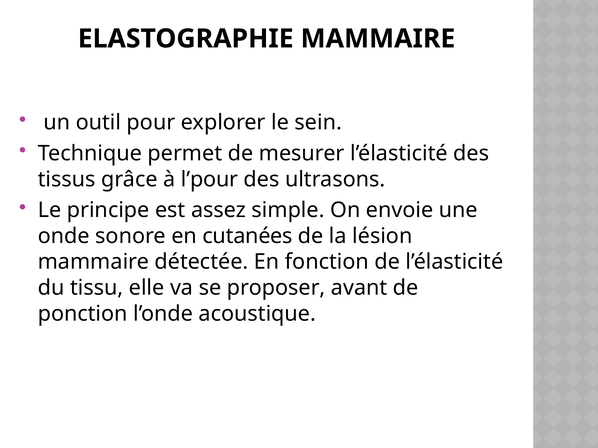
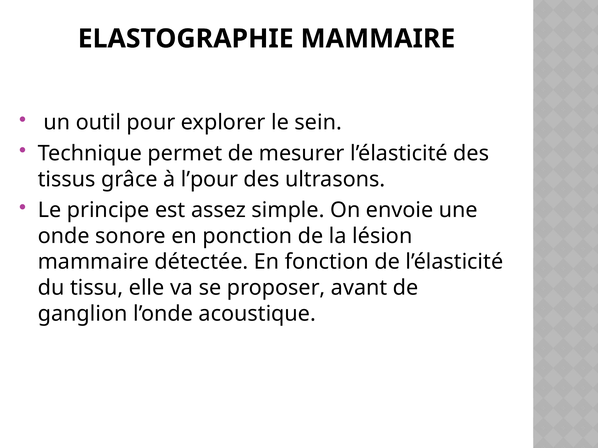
cutanées: cutanées -> ponction (247, 236)
ponction: ponction -> ganglion (83, 314)
